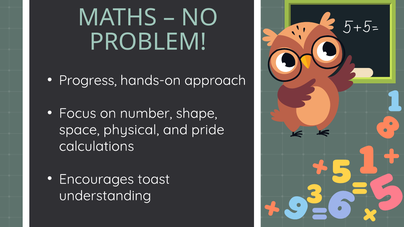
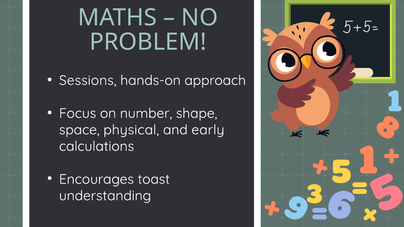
Progress: Progress -> Sessions (88, 80)
pride: pride -> early (208, 130)
